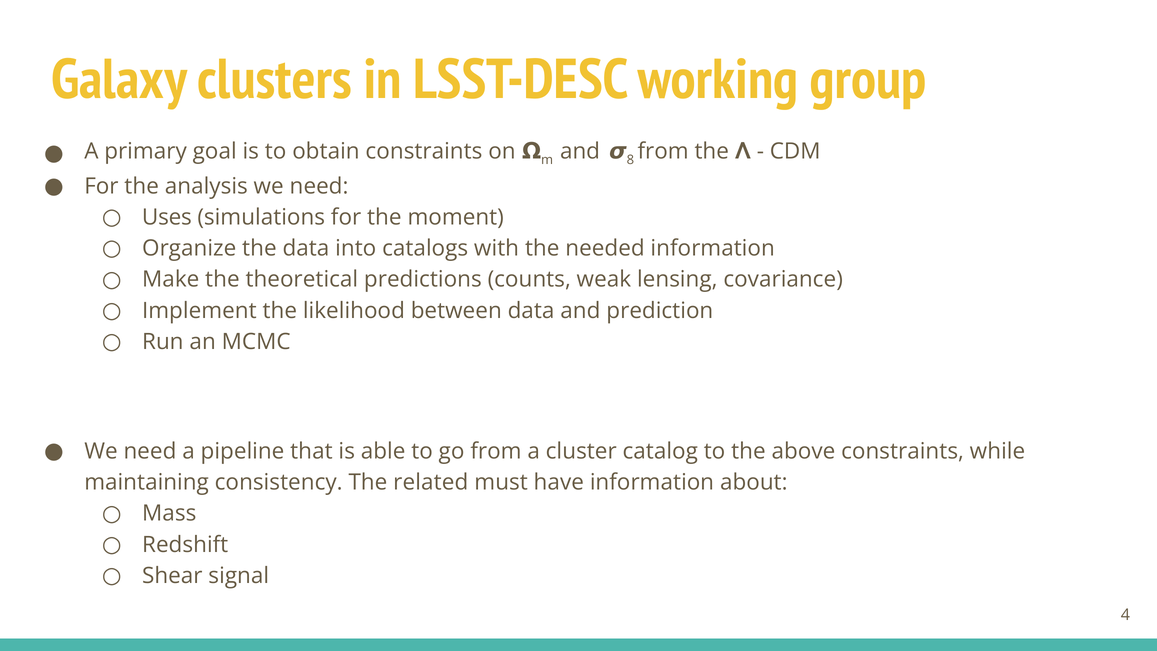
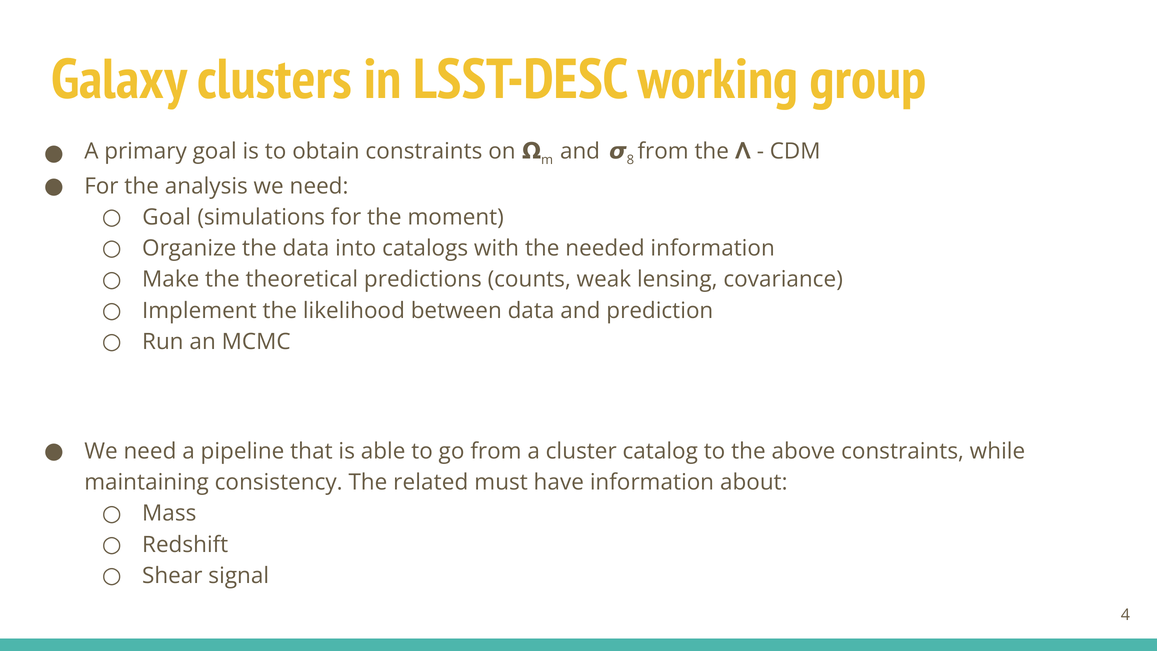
Uses: Uses -> Goal (167, 217)
